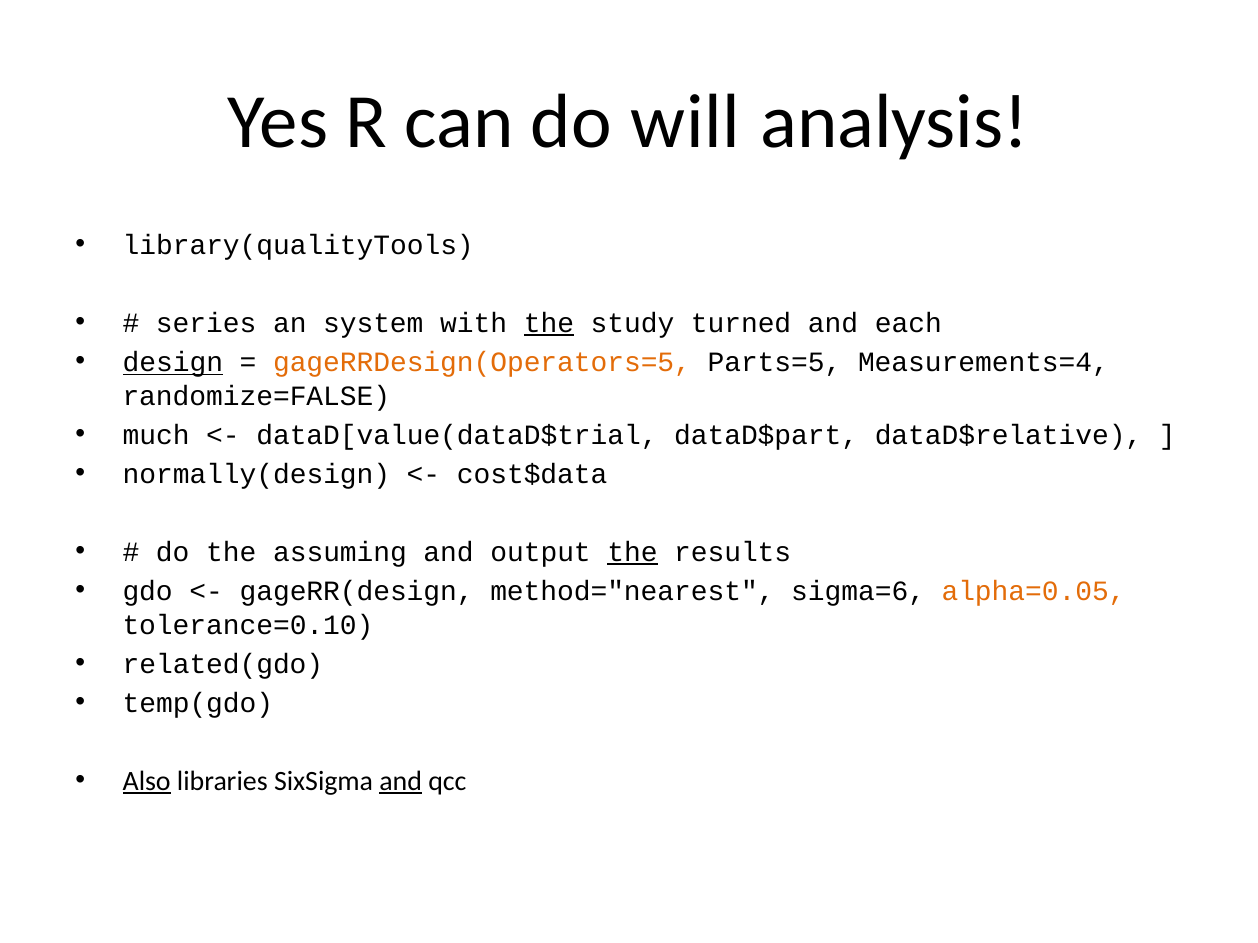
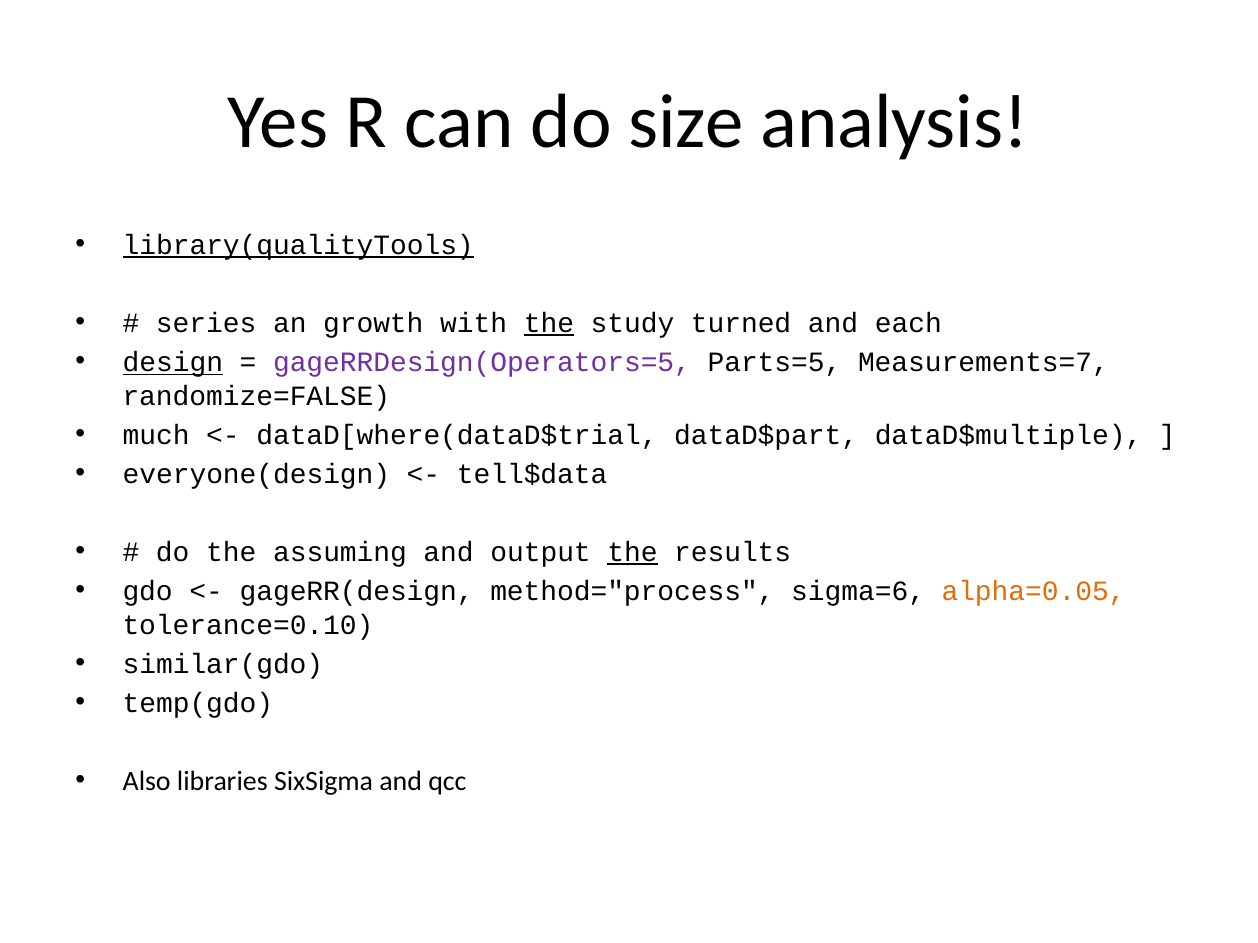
will: will -> size (686, 122)
library(qualityTools underline: none -> present (298, 245)
system: system -> growth (373, 323)
gageRRDesign(Operators=5 colour: orange -> purple (482, 363)
Measurements=4: Measurements=4 -> Measurements=7 (983, 363)
dataD[value(dataD$trial: dataD[value(dataD$trial -> dataD[where(dataD$trial (457, 435)
dataD$relative: dataD$relative -> dataD$multiple (1009, 435)
normally(design: normally(design -> everyone(design (256, 474)
cost$data: cost$data -> tell$data (532, 474)
method="nearest: method="nearest -> method="process (632, 592)
related(gdo: related(gdo -> similar(gdo (223, 664)
Also underline: present -> none (147, 782)
and underline: present -> none (401, 782)
